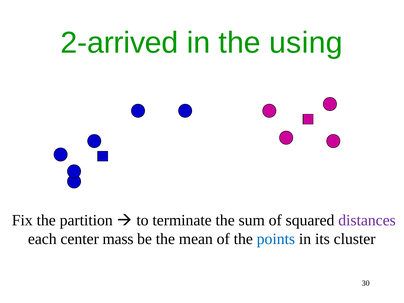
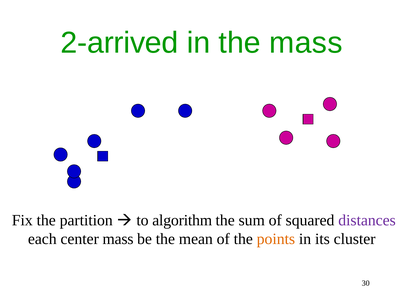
the using: using -> mass (306, 43)
terminate: terminate -> algorithm (182, 220)
points colour: blue -> orange (276, 239)
